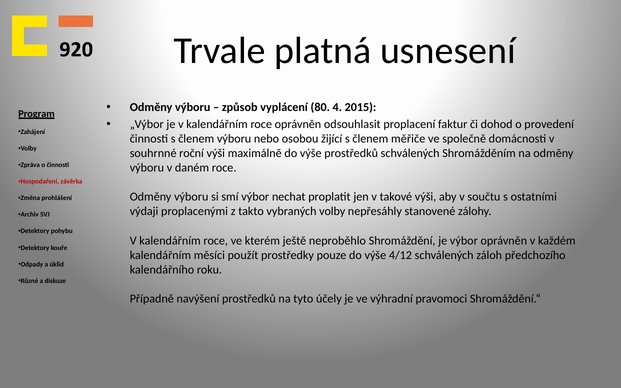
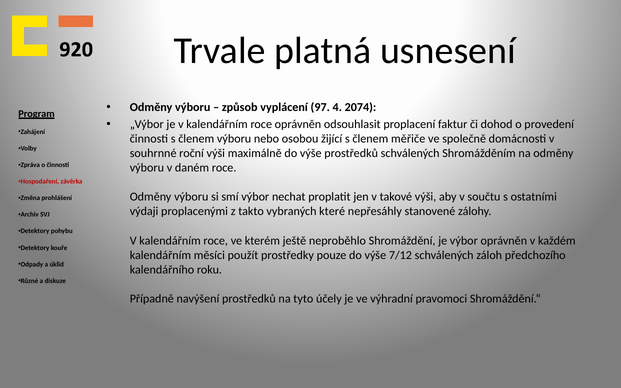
80: 80 -> 97 (320, 108)
2015: 2015 -> 2074 (360, 108)
vybraných volby: volby -> které (332, 212)
4/12: 4/12 -> 7/12 (400, 255)
